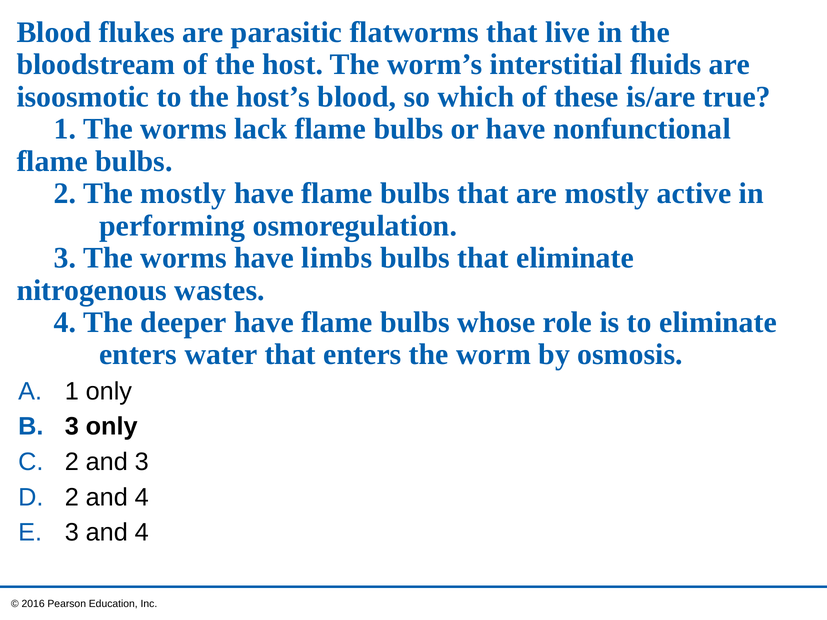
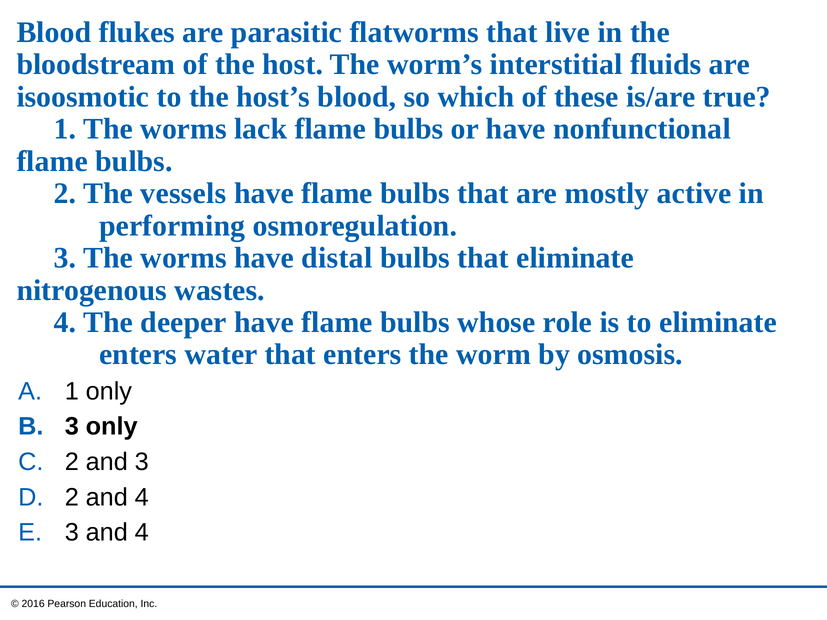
The mostly: mostly -> vessels (183, 194)
limbs: limbs -> distal (337, 258)
